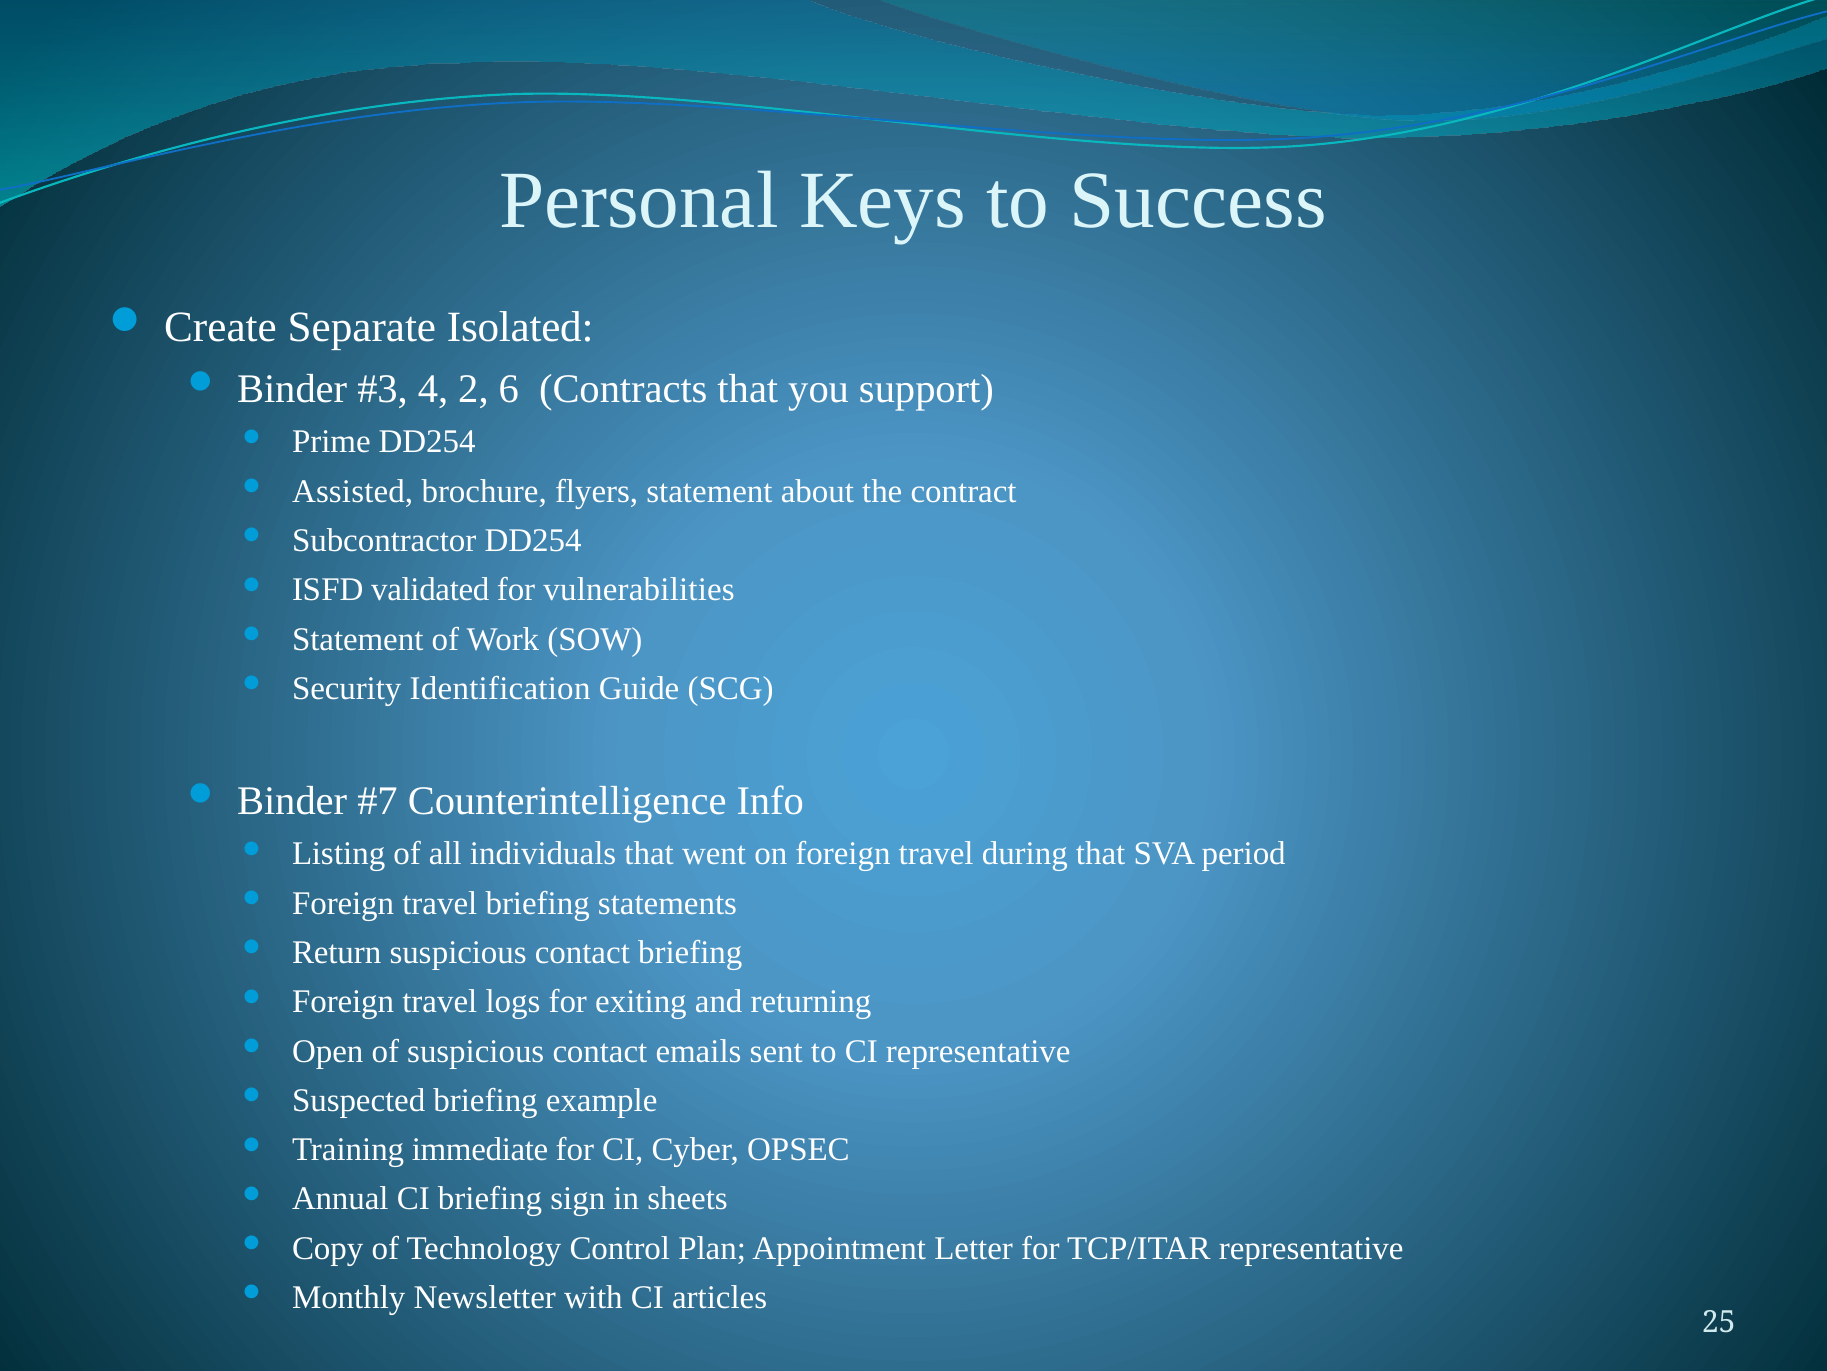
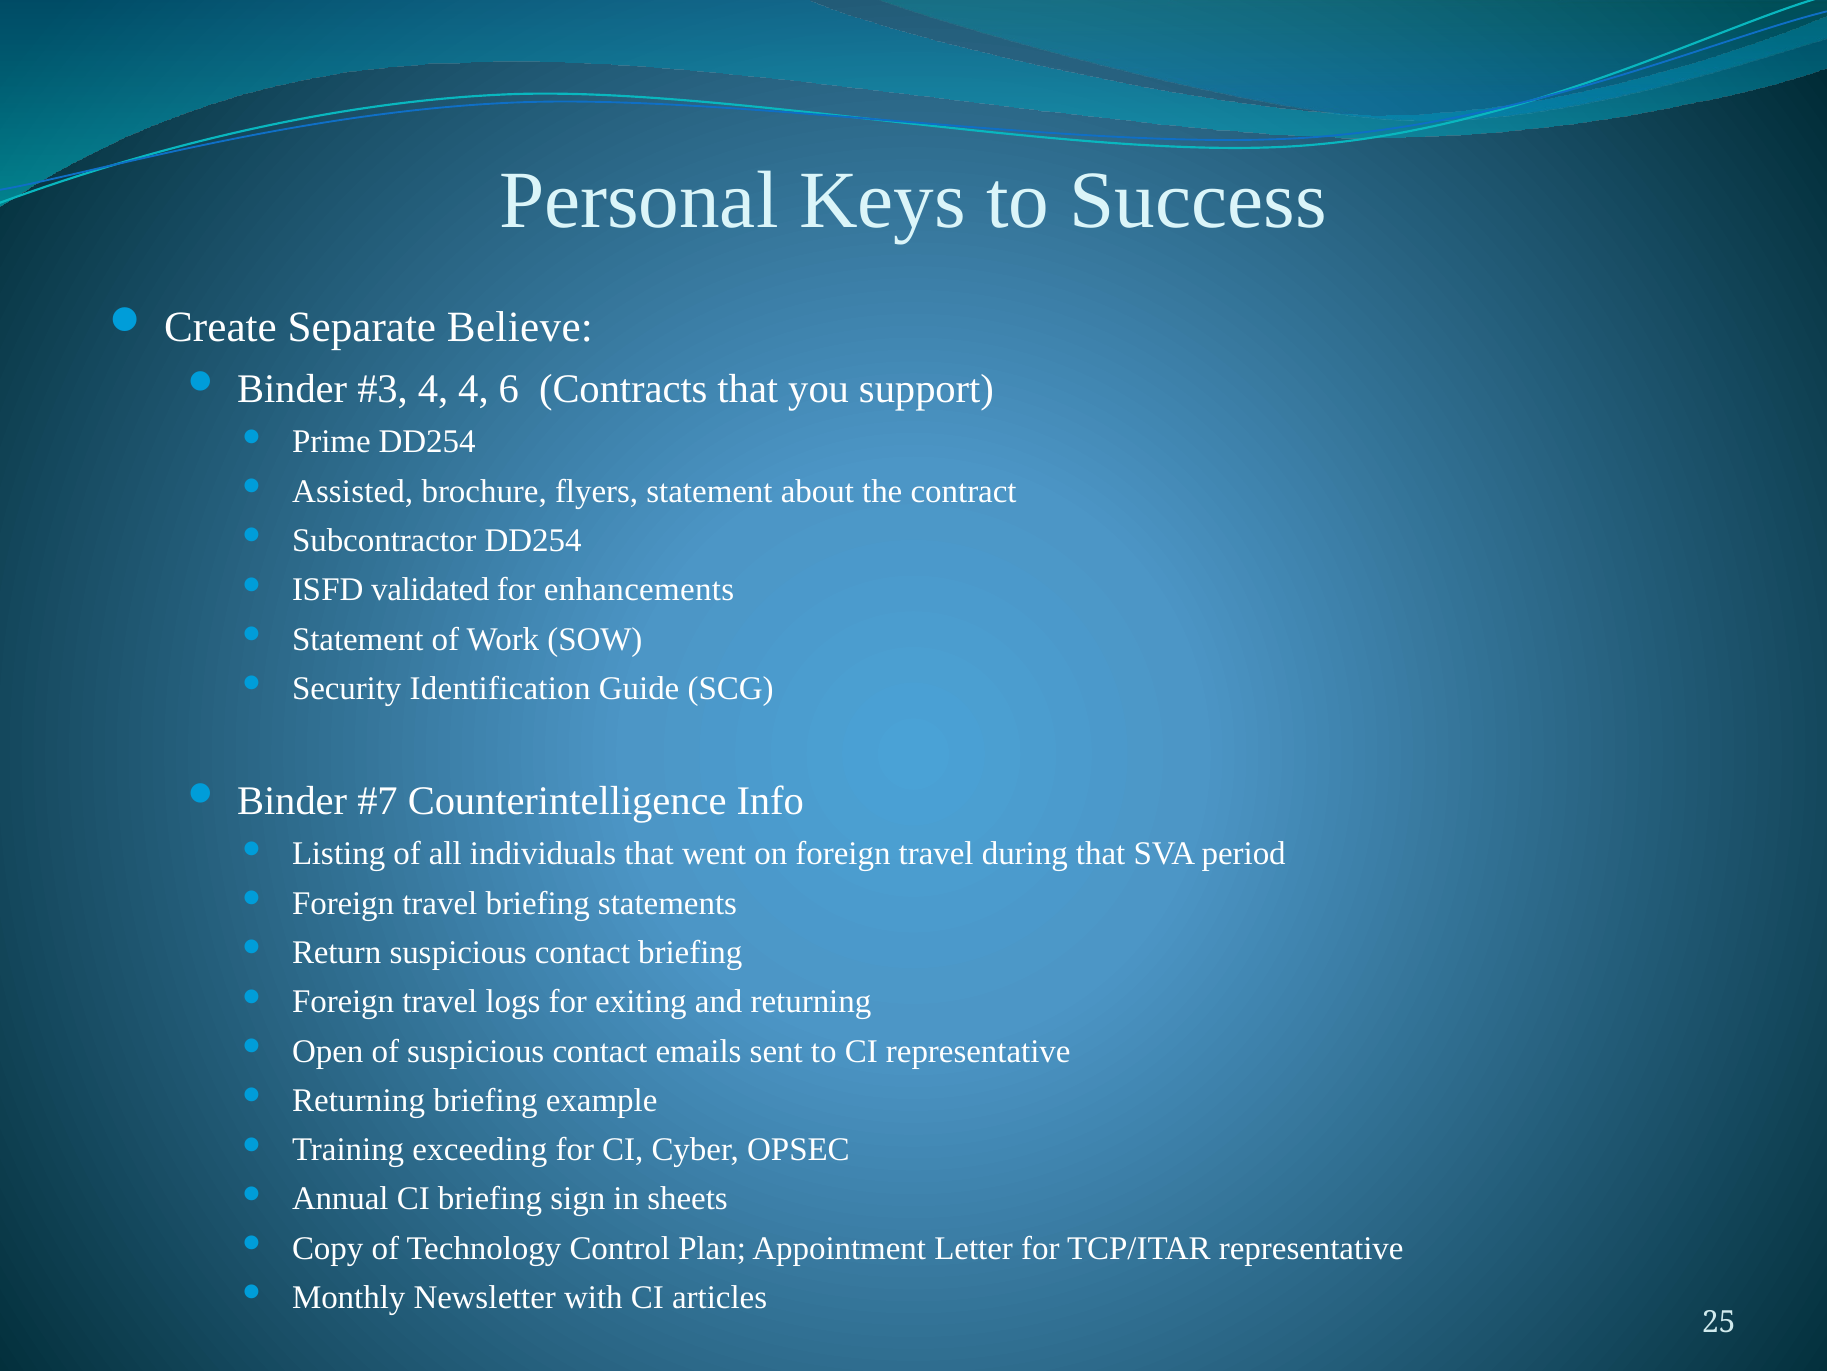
Isolated: Isolated -> Believe (520, 327)
4 2: 2 -> 4 (473, 388)
vulnerabilities: vulnerabilities -> enhancements (639, 589)
Suspected: Suspected -> Returning (359, 1100)
immediate: immediate -> exceeding (480, 1149)
